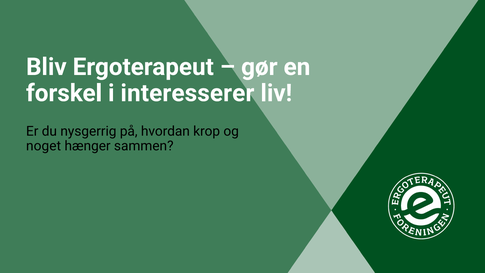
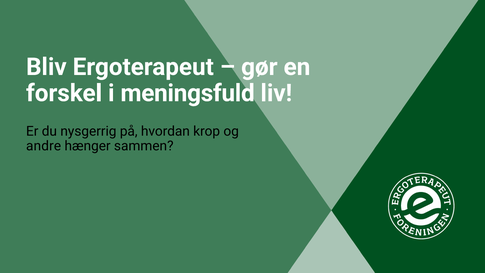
interesserer: interesserer -> meningsfuld (188, 93)
noget: noget -> andre (44, 146)
